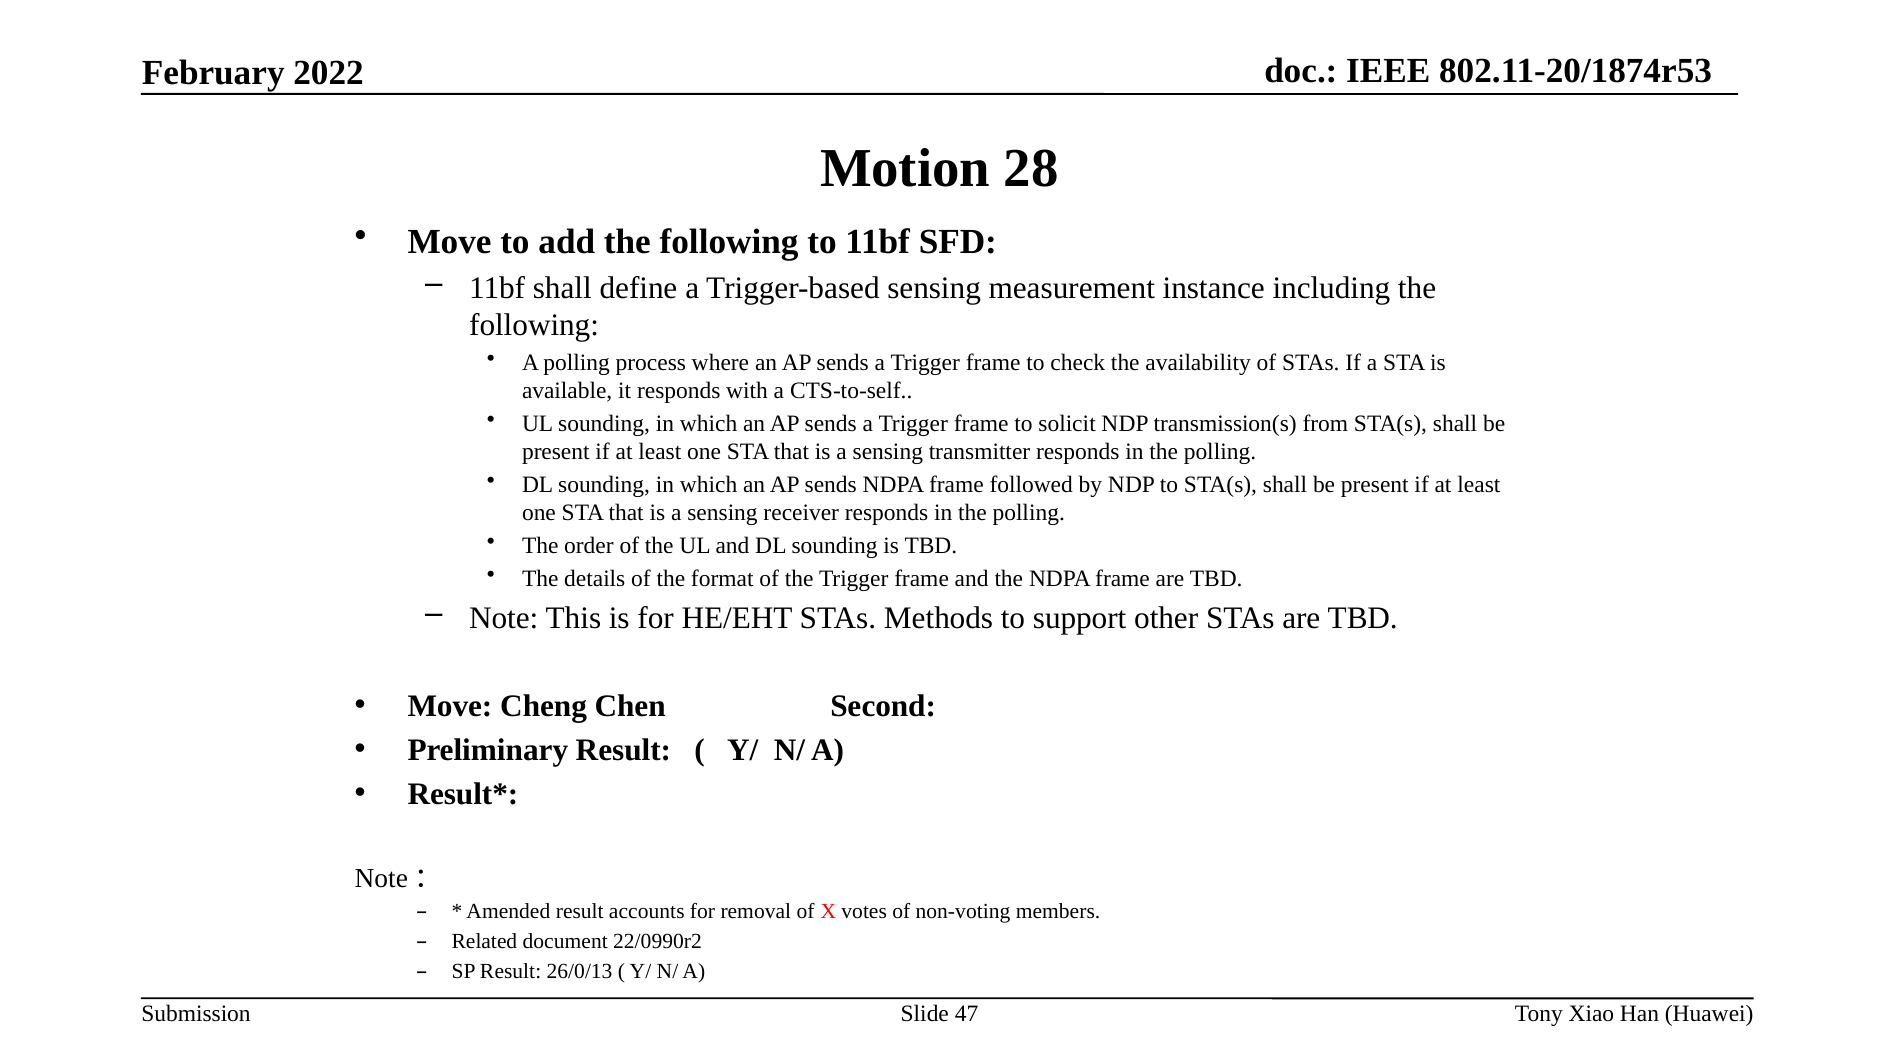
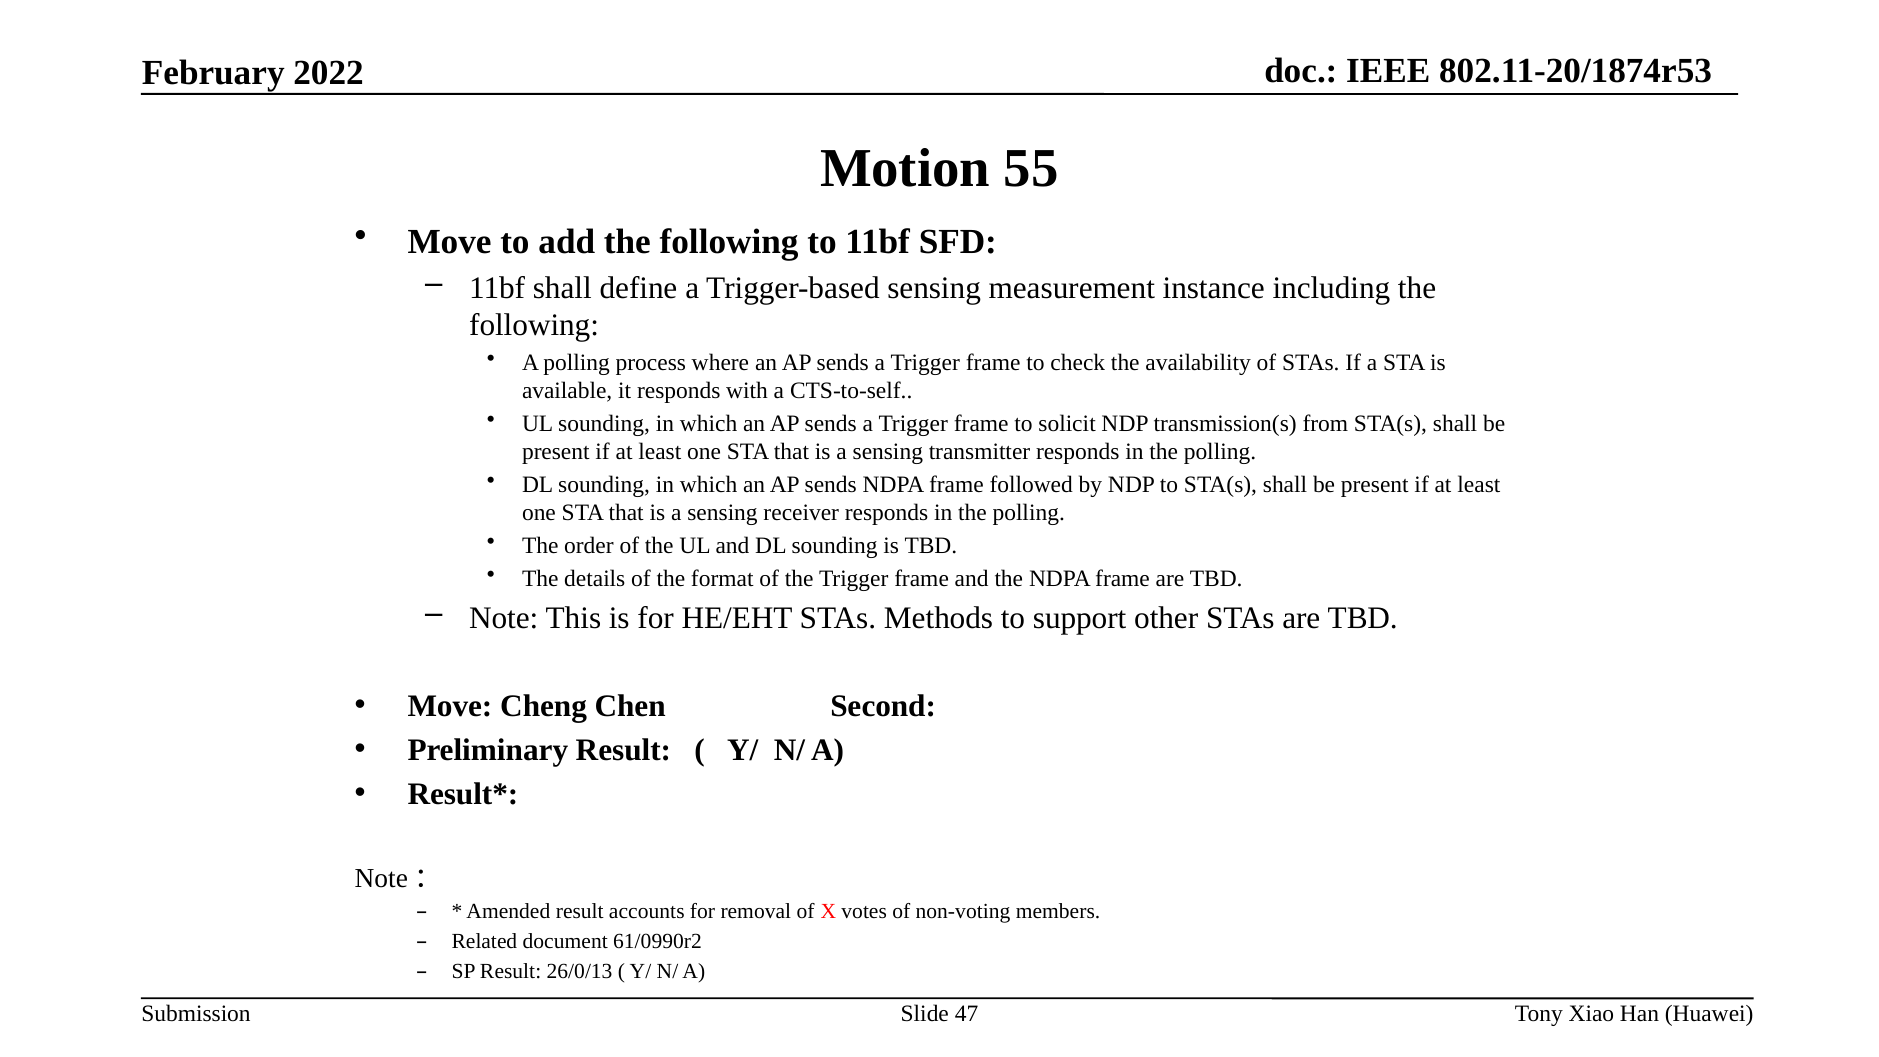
28: 28 -> 55 (1031, 168)
22/0990r2: 22/0990r2 -> 61/0990r2 (657, 941)
